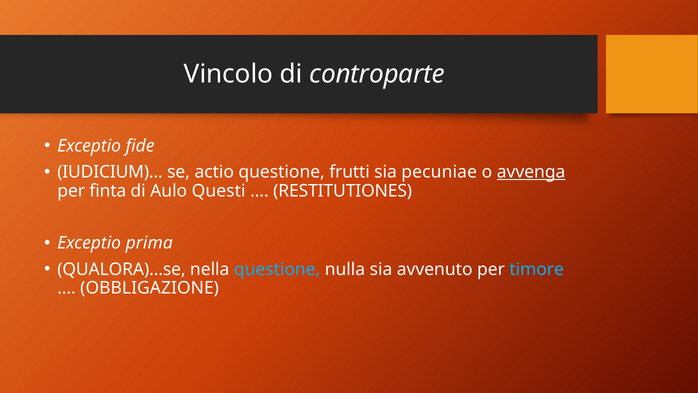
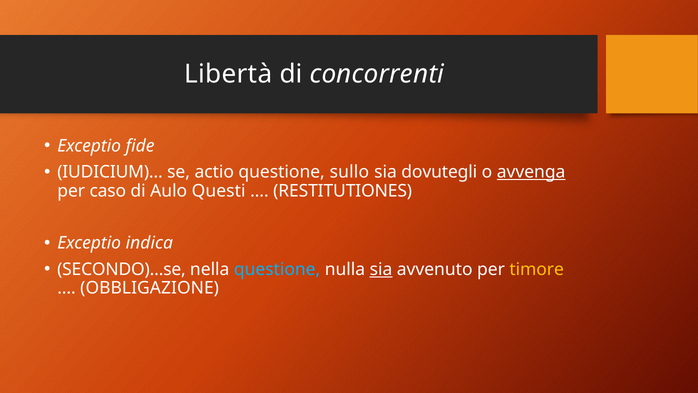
Vincolo: Vincolo -> Libertà (228, 74)
controparte: controparte -> concorrenti (377, 74)
frutti: frutti -> sullo (349, 172)
pecuniae: pecuniae -> dovutegli (439, 172)
finta: finta -> caso (108, 191)
prima: prima -> indica (149, 243)
QUALORA)…se: QUALORA)…se -> SECONDO)…se (121, 269)
sia underline: none -> present (381, 269)
timore colour: light blue -> yellow (537, 269)
